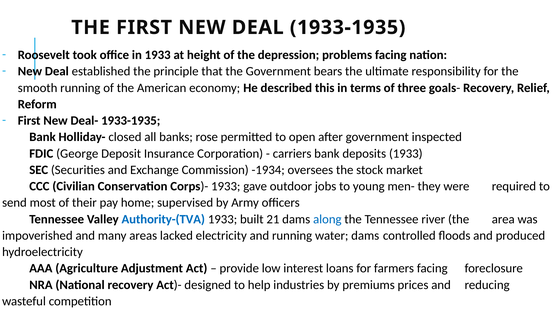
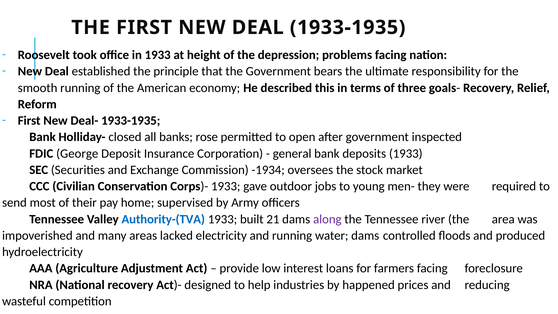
carriers: carriers -> general (292, 153)
along colour: blue -> purple (327, 219)
premiums: premiums -> happened (369, 285)
